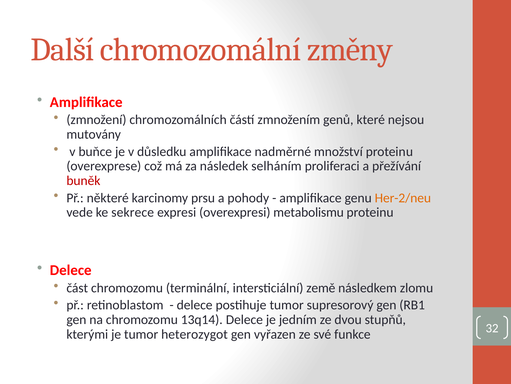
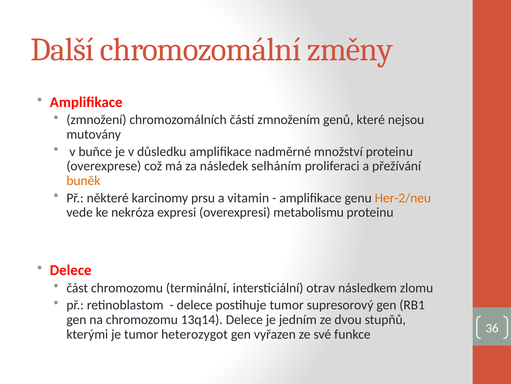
buněk colour: red -> orange (83, 180)
pohody: pohody -> vitamin (248, 198)
sekrece: sekrece -> nekróza (133, 212)
země: země -> otrav (321, 287)
32: 32 -> 36 (492, 328)
